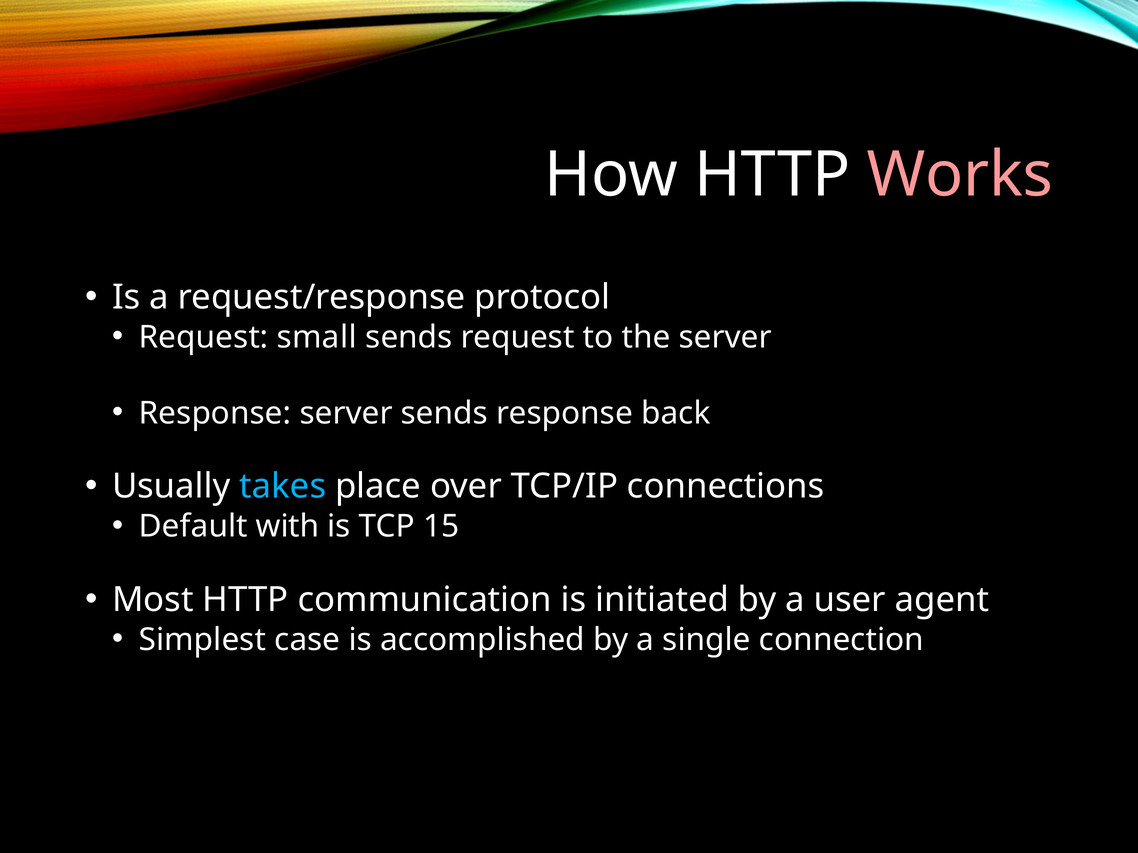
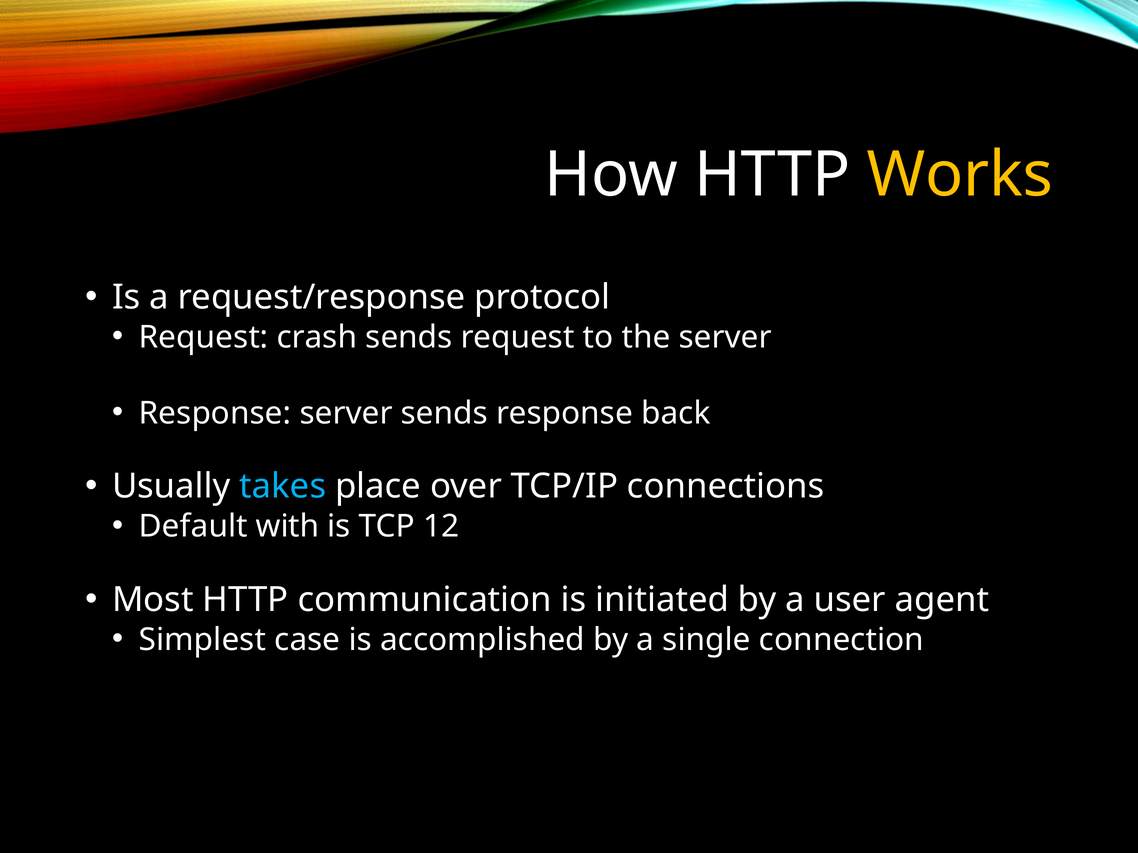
Works colour: pink -> yellow (960, 175)
small: small -> crash (317, 337)
15: 15 -> 12 (441, 527)
